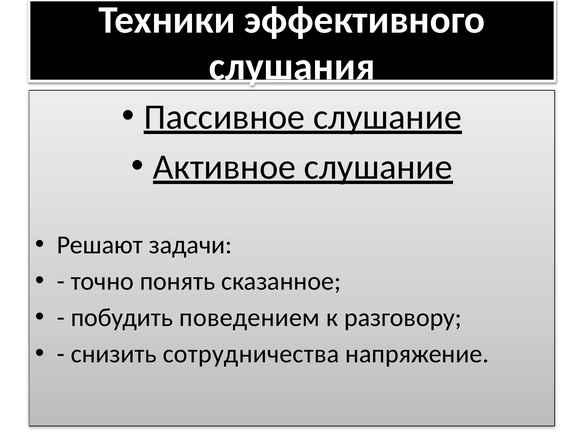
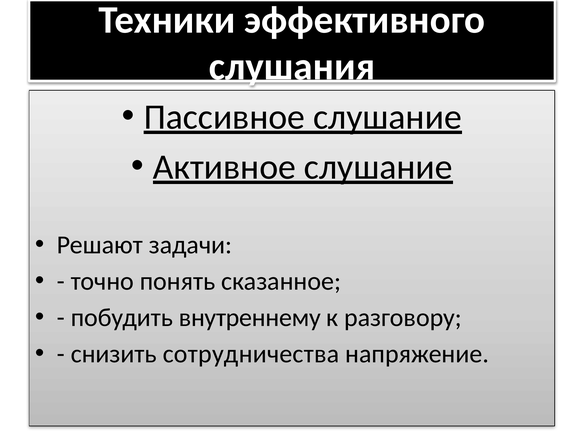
поведением: поведением -> внутреннему (250, 318)
